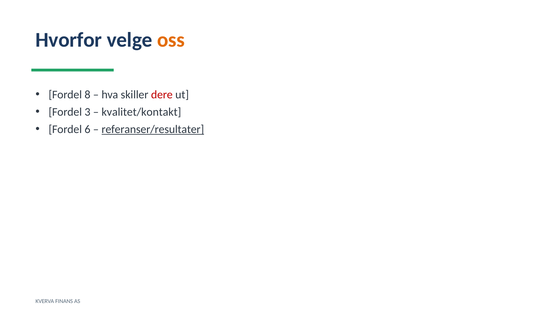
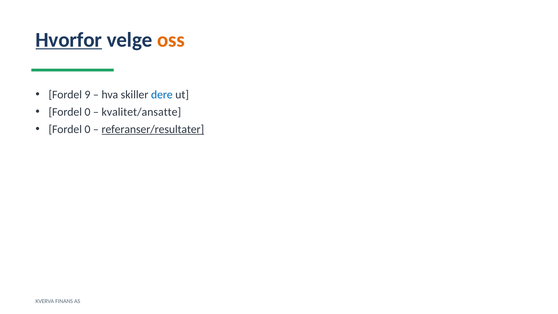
Hvorfor underline: none -> present (69, 40)
8: 8 -> 9 (87, 95)
dere colour: red -> blue (162, 95)
3: 3 -> 0 (87, 112)
kvalitet/kontakt: kvalitet/kontakt -> kvalitet/ansatte (141, 112)
6: 6 -> 0 (87, 129)
